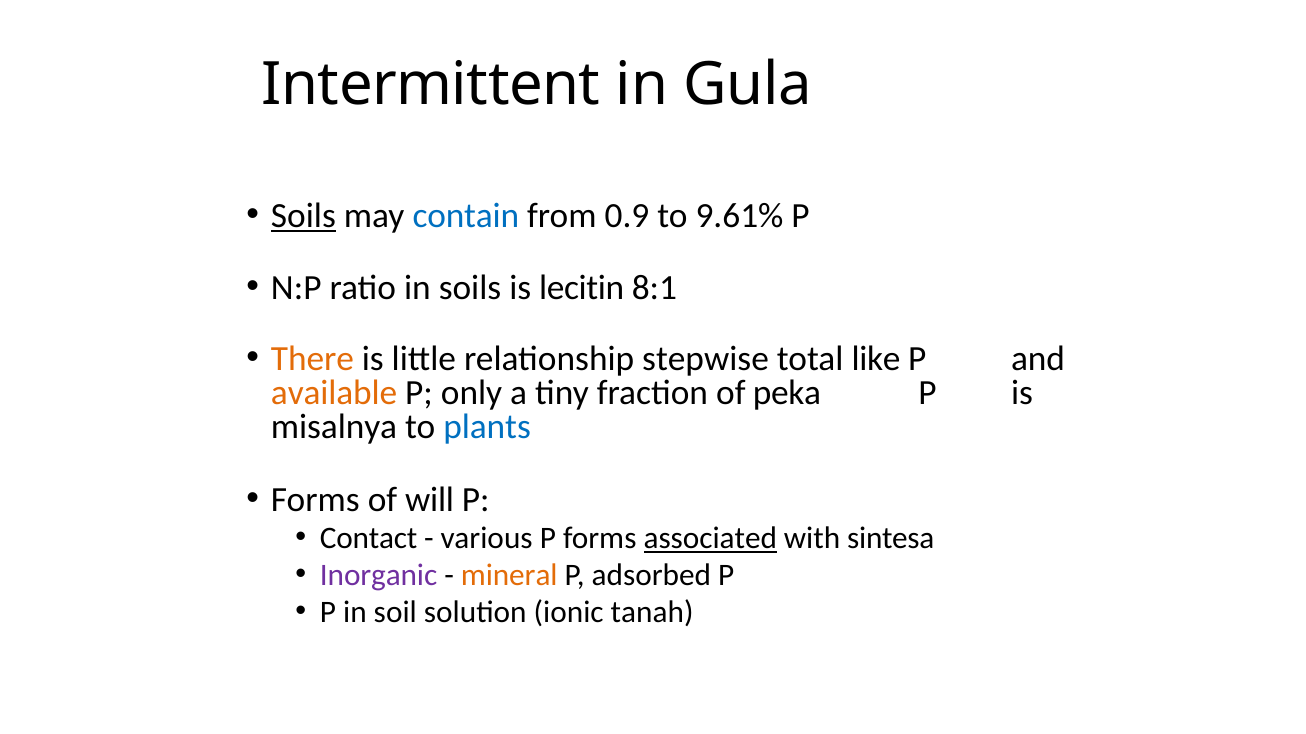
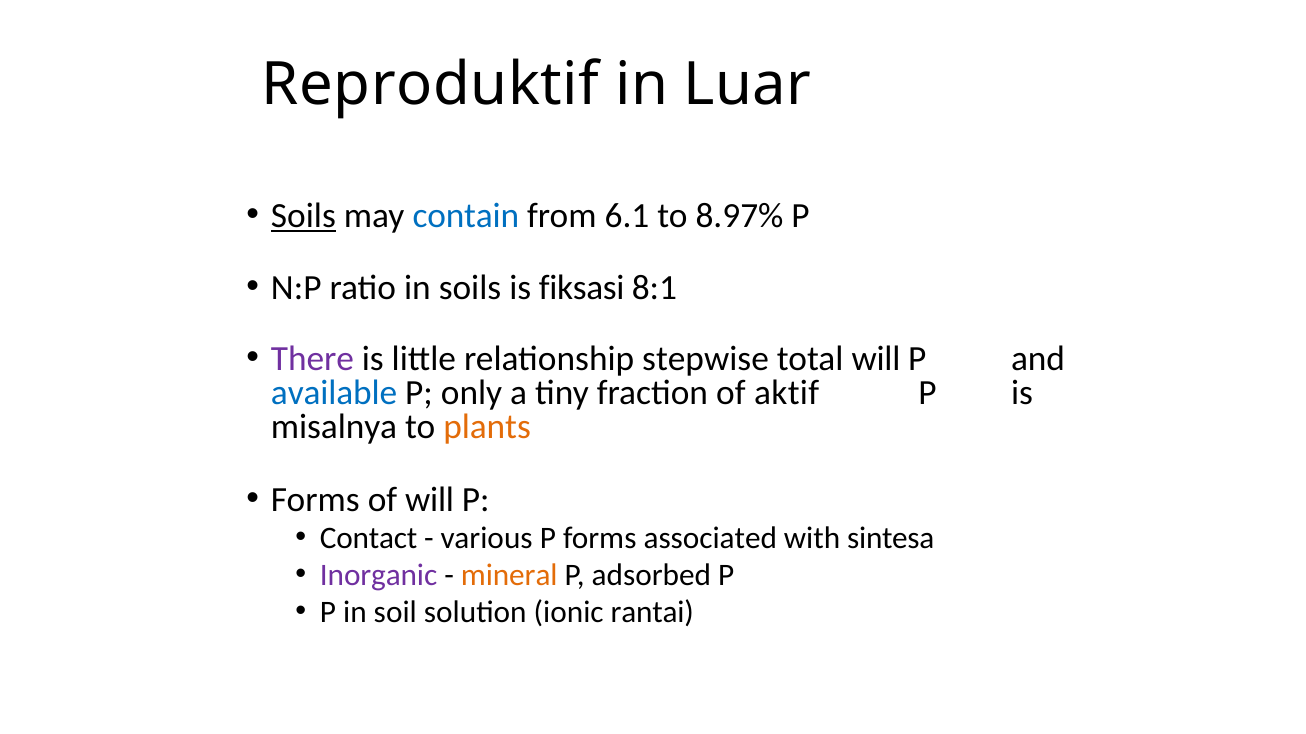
Intermittent: Intermittent -> Reproduktif (431, 85)
Gula: Gula -> Luar (748, 85)
0.9: 0.9 -> 6.1 (627, 216)
9.61%: 9.61% -> 8.97% (739, 216)
lecitin: lecitin -> fiksasi (582, 288)
There colour: orange -> purple (312, 359)
total like: like -> will (876, 359)
available colour: orange -> blue (334, 393)
peka: peka -> aktif (787, 393)
plants colour: blue -> orange (487, 427)
associated underline: present -> none (710, 539)
tanah: tanah -> rantai (652, 613)
